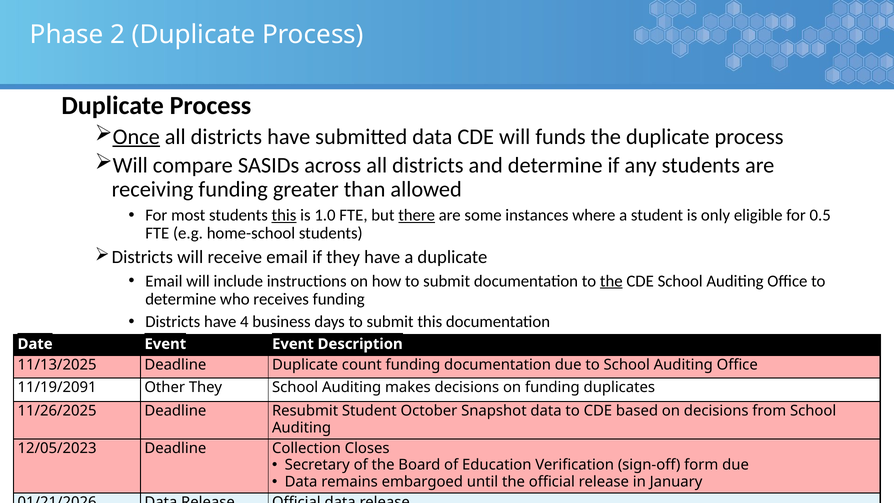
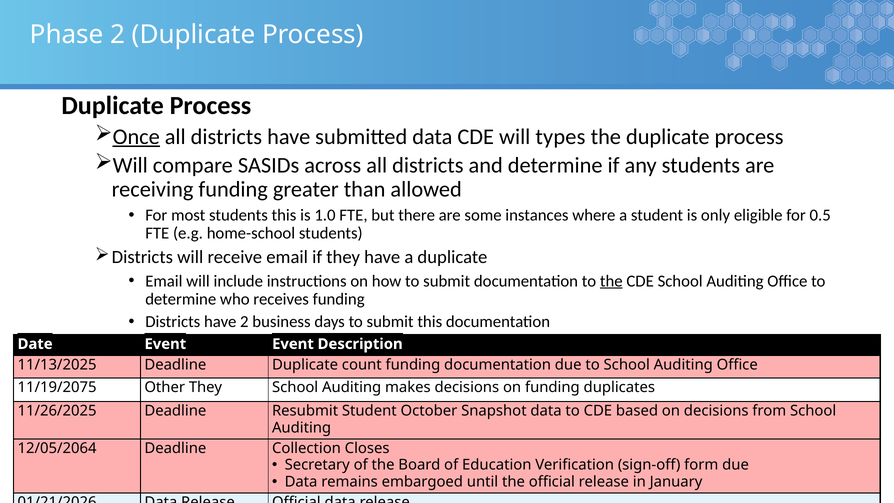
funds: funds -> types (560, 137)
this underline: present -> none (284, 215)
there underline: present -> none (417, 215)
have 4: 4 -> 2 (244, 322)
11/19/2091: 11/19/2091 -> 11/19/2075 (57, 387)
12/05/2023: 12/05/2023 -> 12/05/2064 (57, 448)
